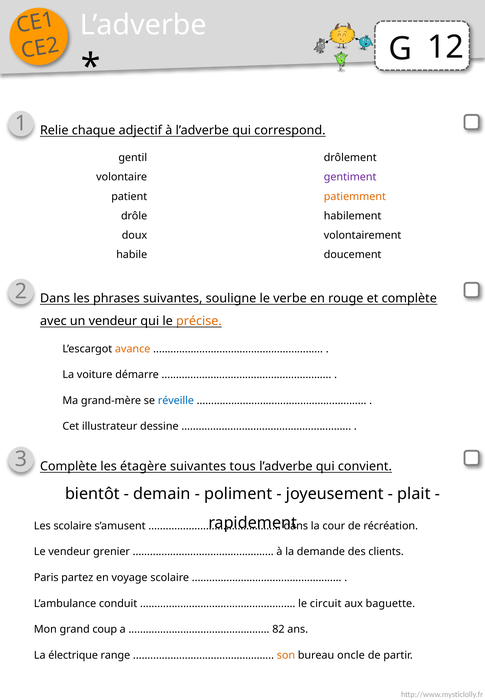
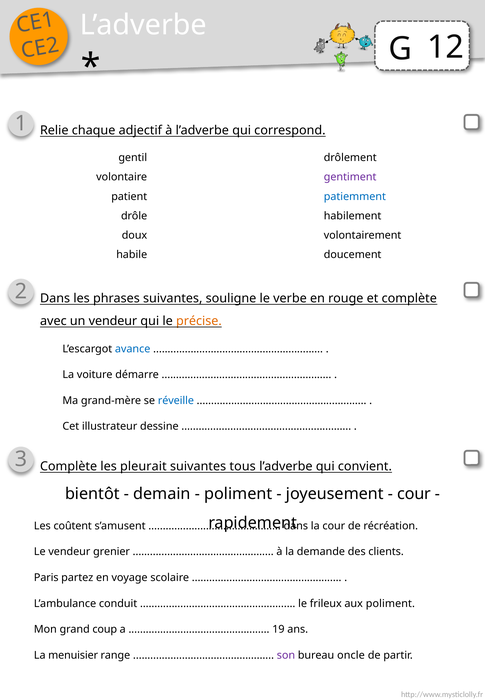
patiemment colour: orange -> blue (355, 197)
avance colour: orange -> blue (133, 349)
étagère: étagère -> pleurait (143, 467)
plait: plait -> cour (414, 494)
Les scolaire: scolaire -> coûtent (73, 526)
circuit: circuit -> frileux (326, 604)
aux baguette: baguette -> poliment (390, 604)
82: 82 -> 19 (278, 630)
électrique: électrique -> menuisier (73, 656)
son colour: orange -> purple (286, 656)
